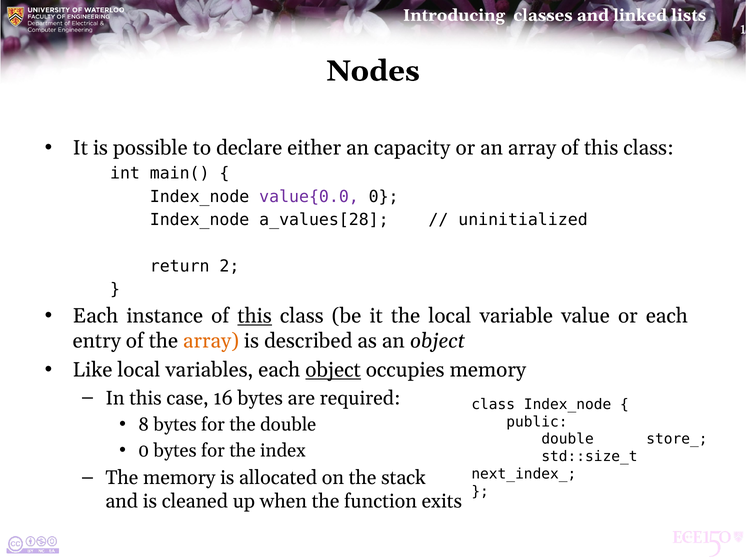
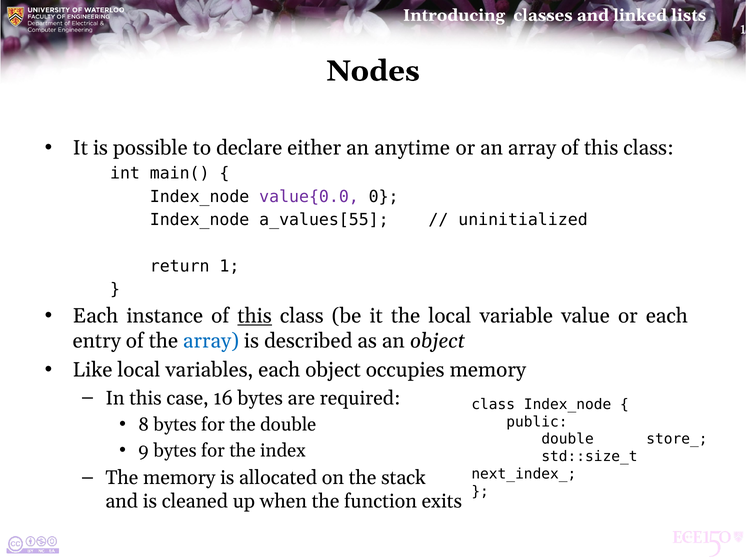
capacity: capacity -> anytime (412, 148)
a_values[28: a_values[28 -> a_values[55 (324, 220)
2: 2 -> 1 (229, 266)
array colour: orange -> blue (211, 341)
object underline: present -> none (333, 370)
0: 0 -> 9 (143, 451)
